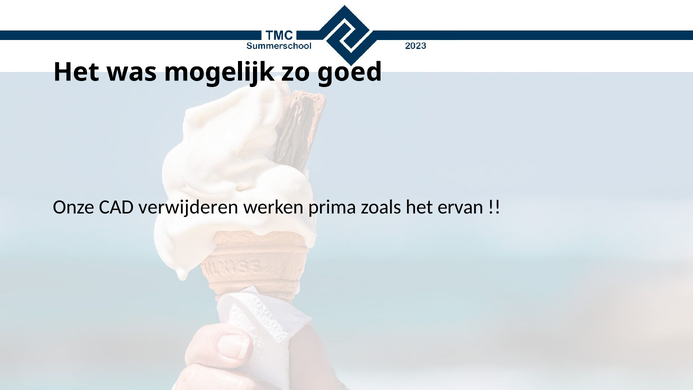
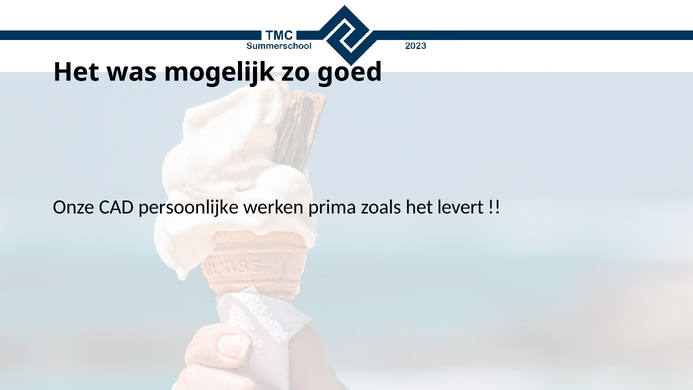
verwijderen: verwijderen -> persoonlijke (188, 207)
ervan: ervan -> levert (460, 207)
